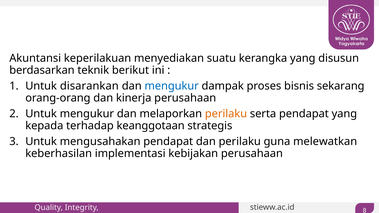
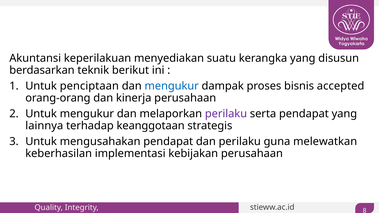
disarankan: disarankan -> penciptaan (89, 86)
sekarang: sekarang -> accepted (341, 86)
perilaku colour: orange -> purple (226, 114)
kepada: kepada -> lainnya (44, 126)
